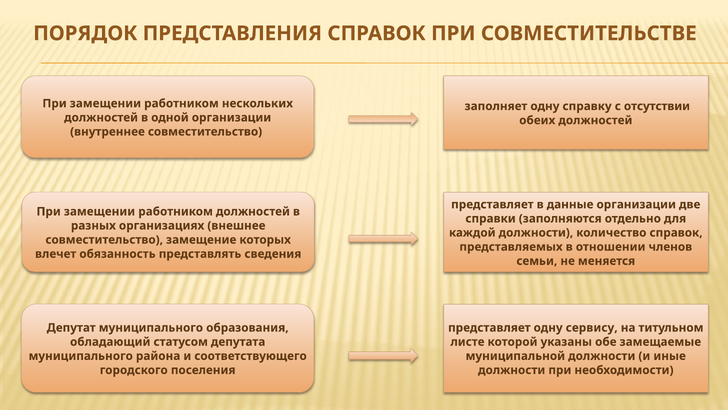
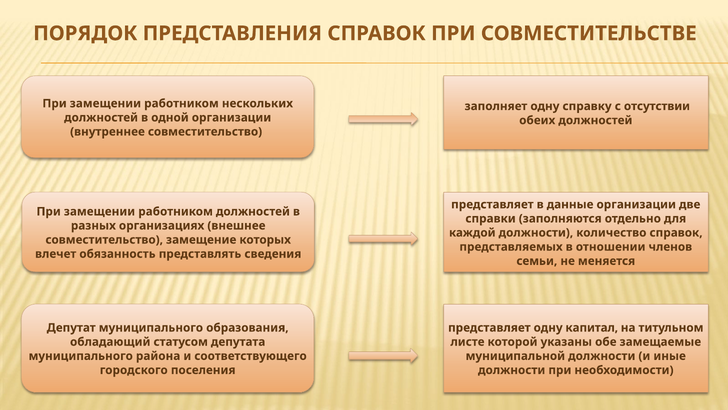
сервису: сервису -> капитал (592, 327)
